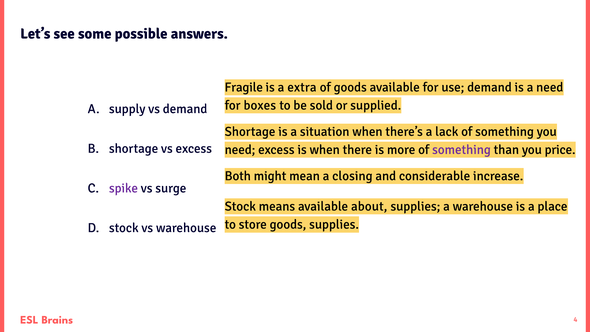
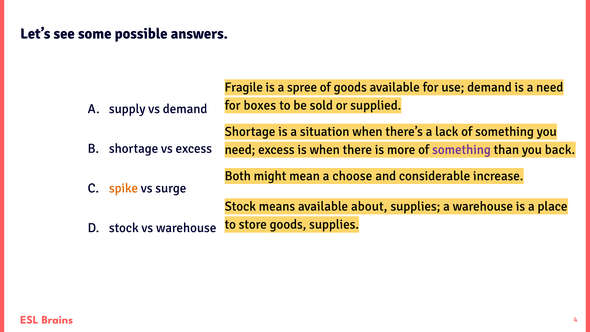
extra: extra -> spree (302, 87)
price: price -> back (560, 150)
closing: closing -> choose (352, 176)
spike colour: purple -> orange (123, 188)
